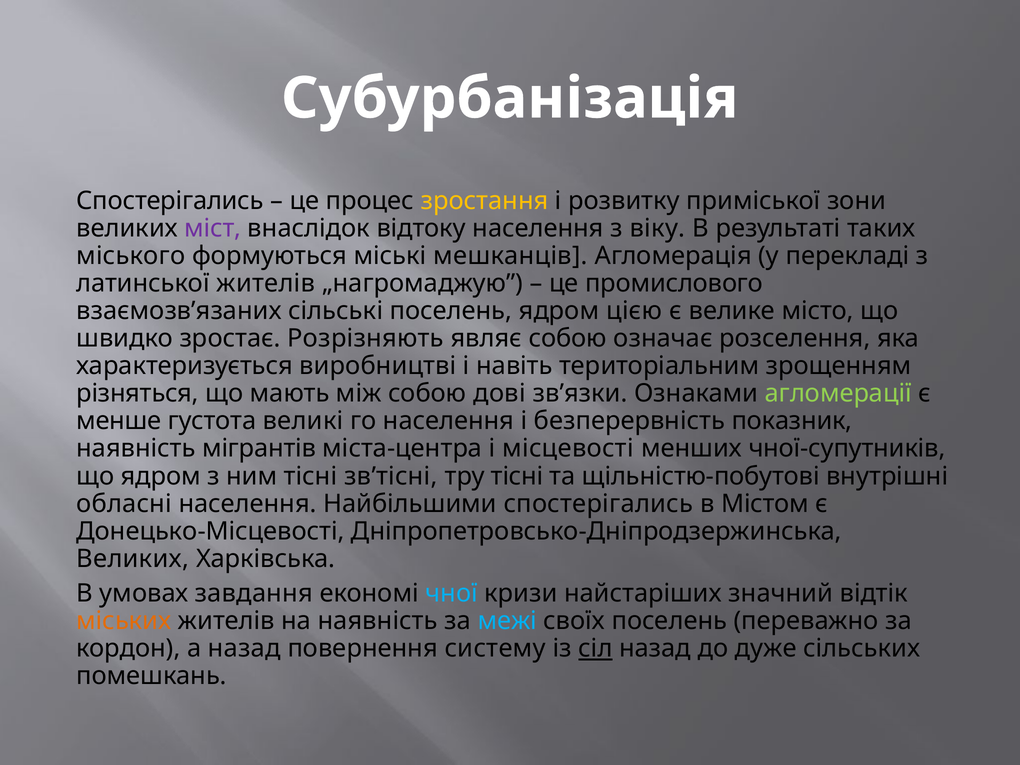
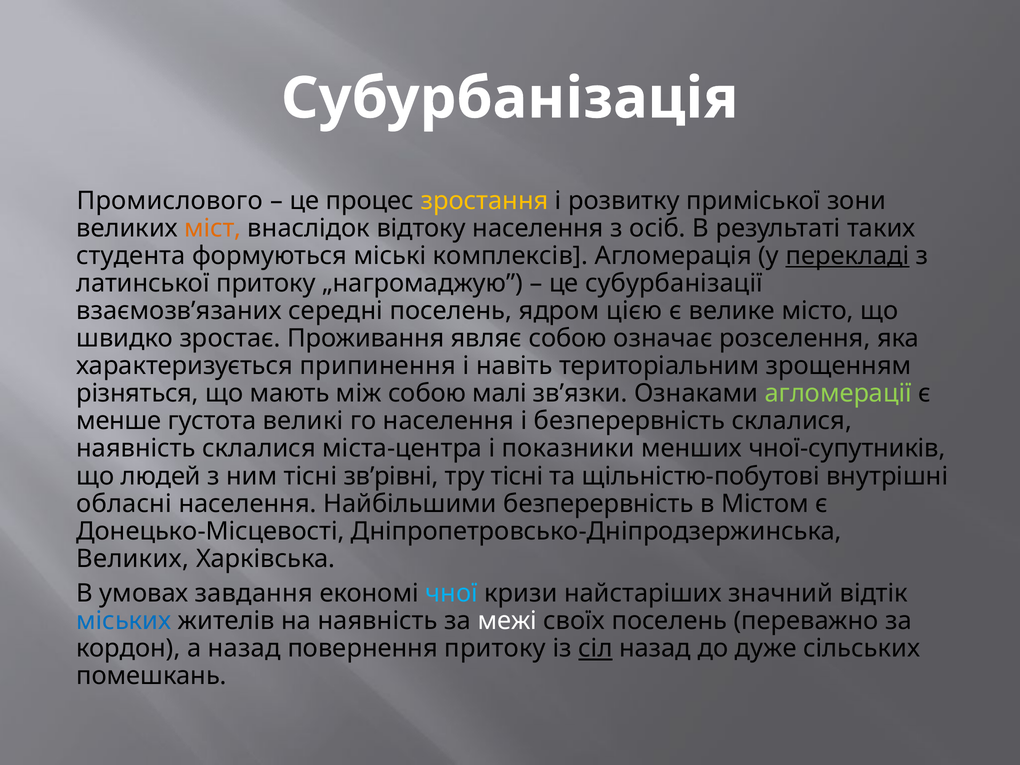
Спостерігались: Спостерігались -> Промислового (170, 201)
міст colour: purple -> orange (213, 228)
віку: віку -> осіб (658, 228)
міського: міського -> студента (131, 256)
мешканців: мешканців -> комплексів (511, 256)
перекладі underline: none -> present (847, 256)
латинської жителів: жителів -> притоку (266, 283)
промислового: промислового -> субурбанізації (674, 283)
сільські: сільські -> середні (336, 311)
Розрізняють: Розрізняють -> Проживання (366, 338)
виробництві: виробництві -> припинення (378, 366)
дові: дові -> малі (500, 393)
безперервність показник: показник -> склалися (792, 421)
наявність мігрантів: мігрантів -> склалися (259, 449)
місцевості: місцевості -> показники (568, 449)
що ядром: ядром -> людей (161, 476)
зв’тісні: зв’тісні -> зв’рівні (391, 476)
Найбільшими спостерігались: спостерігались -> безперервність (599, 504)
міських colour: orange -> blue (124, 621)
межі colour: light blue -> white (507, 621)
повернення систему: систему -> притоку (495, 649)
